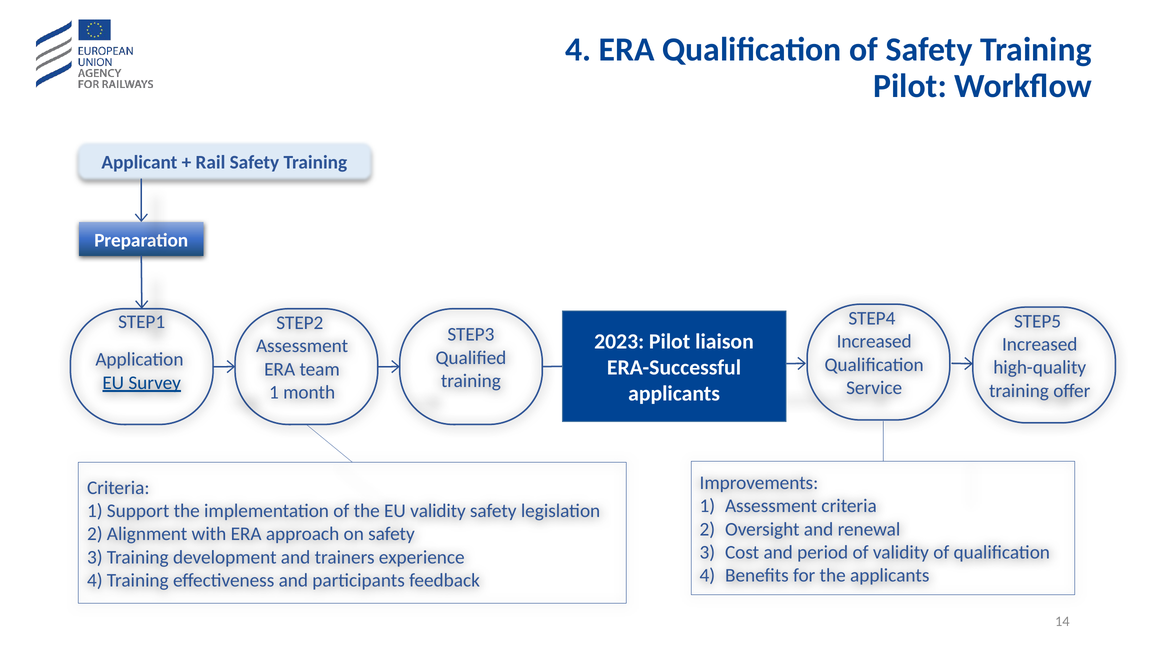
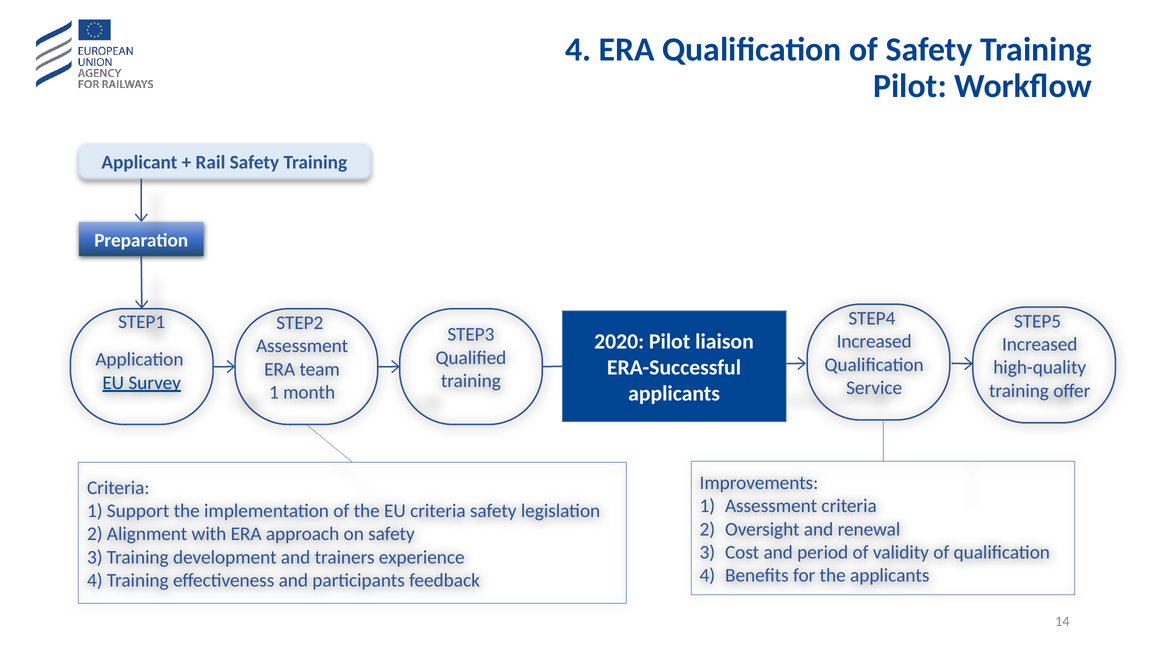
2023: 2023 -> 2020 (619, 342)
validity: validity -> criteria (438, 511)
